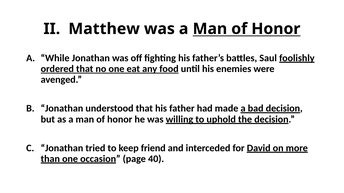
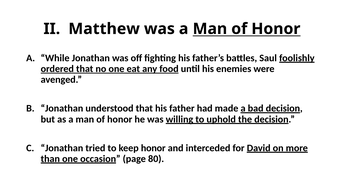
keep friend: friend -> honor (153, 148)
40: 40 -> 80 (156, 159)
